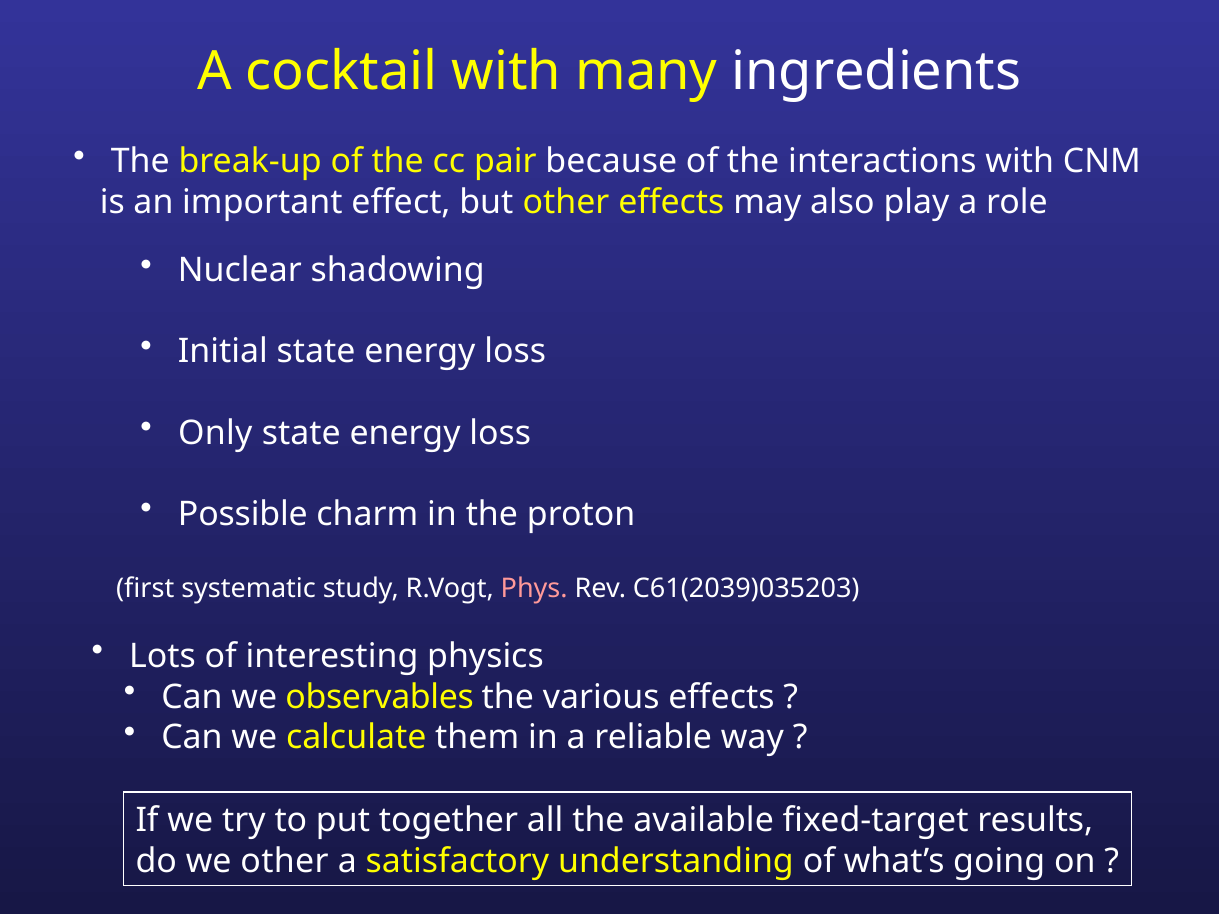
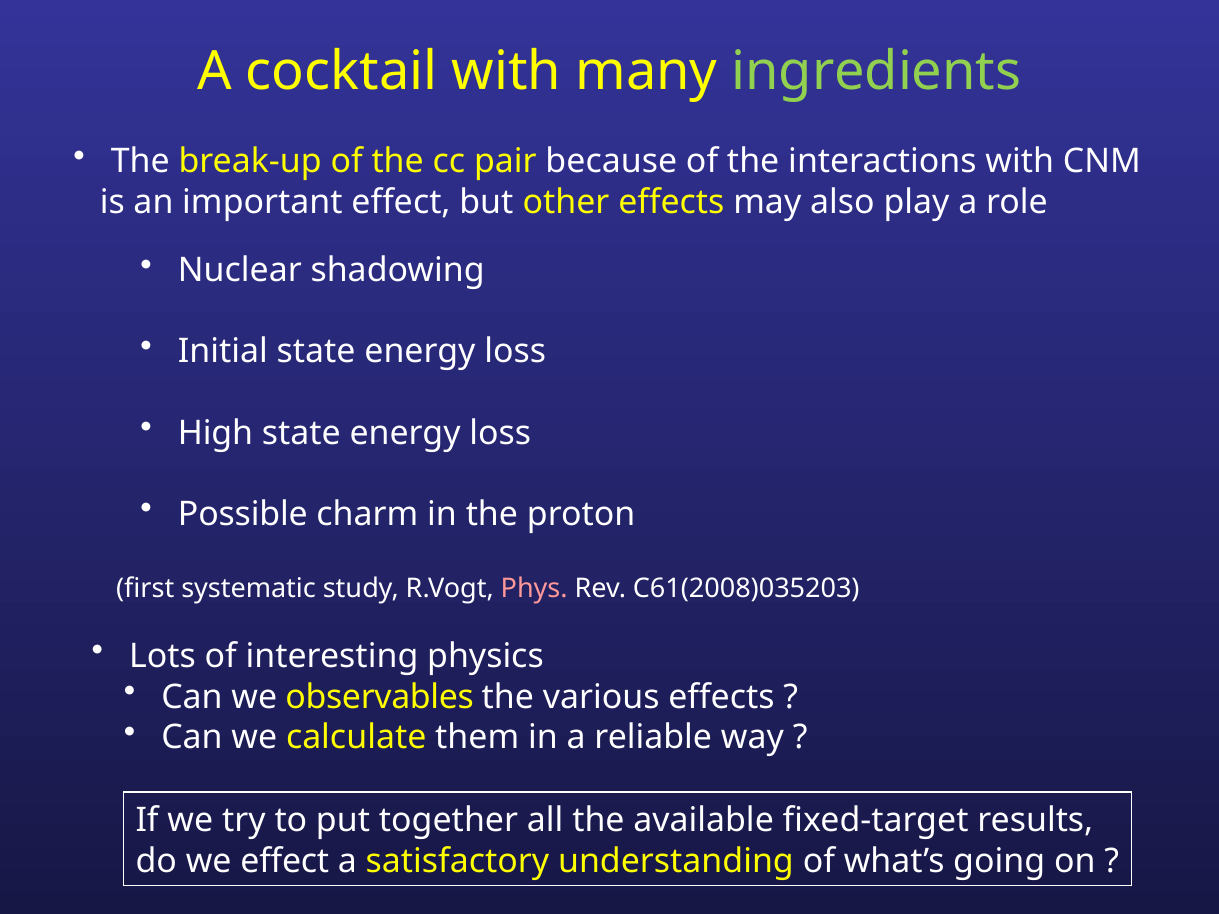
ingredients colour: white -> light green (876, 72)
Only: Only -> High (216, 433)
C61(2039)035203: C61(2039)035203 -> C61(2008)035203 (746, 589)
we other: other -> effect (285, 862)
